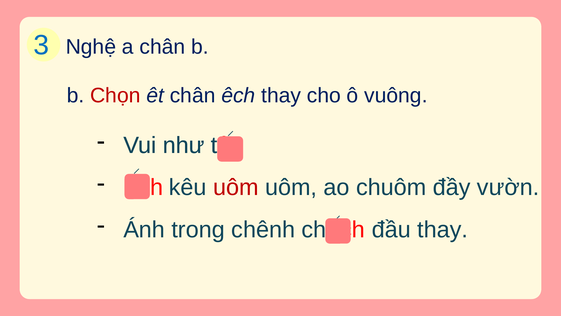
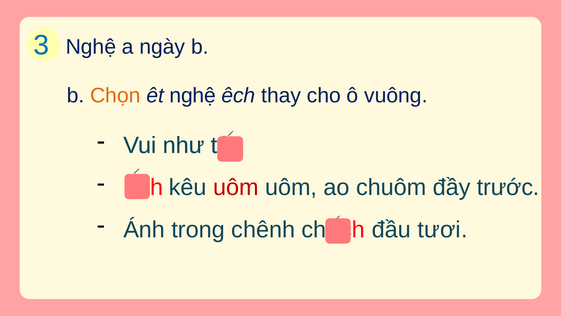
a chân: chân -> ngày (162, 47)
Chọn colour: red -> orange (115, 96)
êt chân: chân -> nghệ (193, 96)
vườn: vườn -> trước (508, 188)
đầu thay: thay -> tươi (442, 230)
